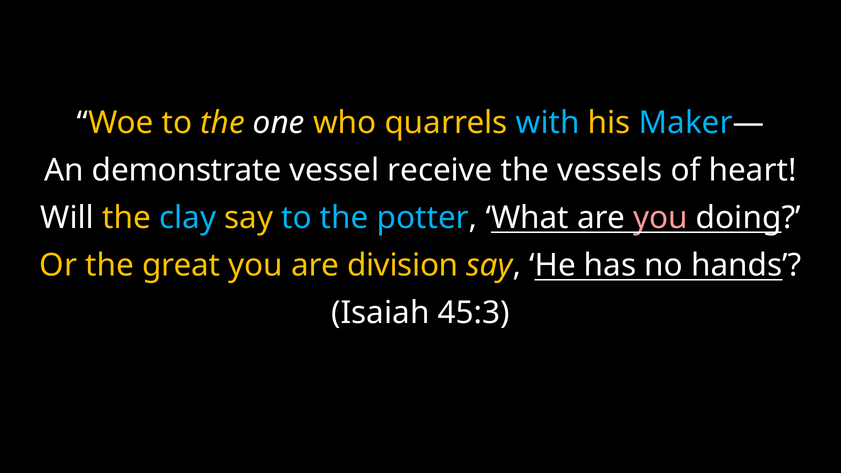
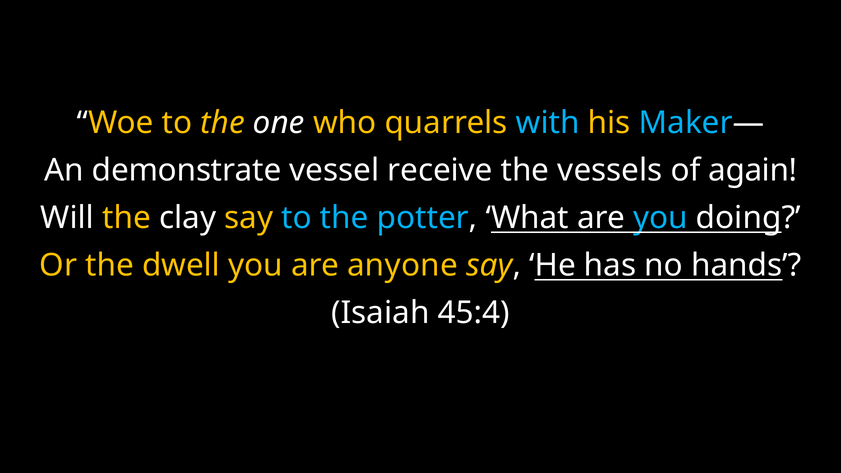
heart: heart -> again (753, 170)
clay colour: light blue -> white (188, 218)
you colour: pink -> light blue (660, 218)
great: great -> dwell (181, 265)
division: division -> anyone (402, 265)
45:3: 45:3 -> 45:4 (474, 313)
